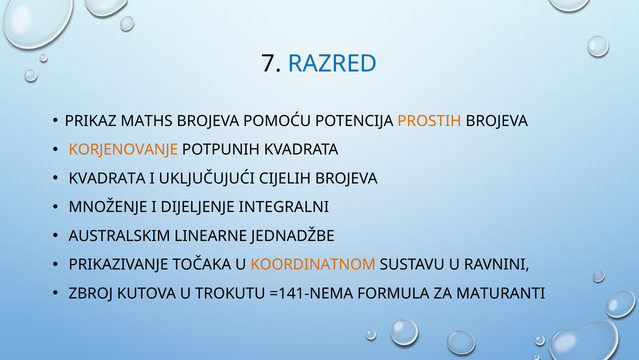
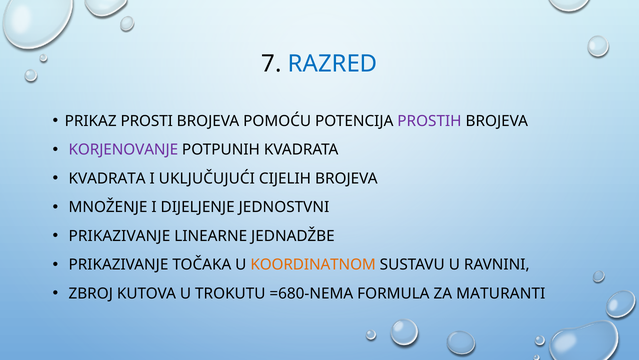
MATHS: MATHS -> PROSTI (147, 121)
PROSTIH colour: orange -> purple (429, 121)
KORJENOVANJE colour: orange -> purple (123, 150)
INTEGRALNI: INTEGRALNI -> JEDNOSTVNI (284, 207)
AUSTRALSKIM: AUSTRALSKIM -> PRIKAZIVANJE (119, 236)
=141-NEMA: =141-NEMA -> =680-NEMA (311, 293)
